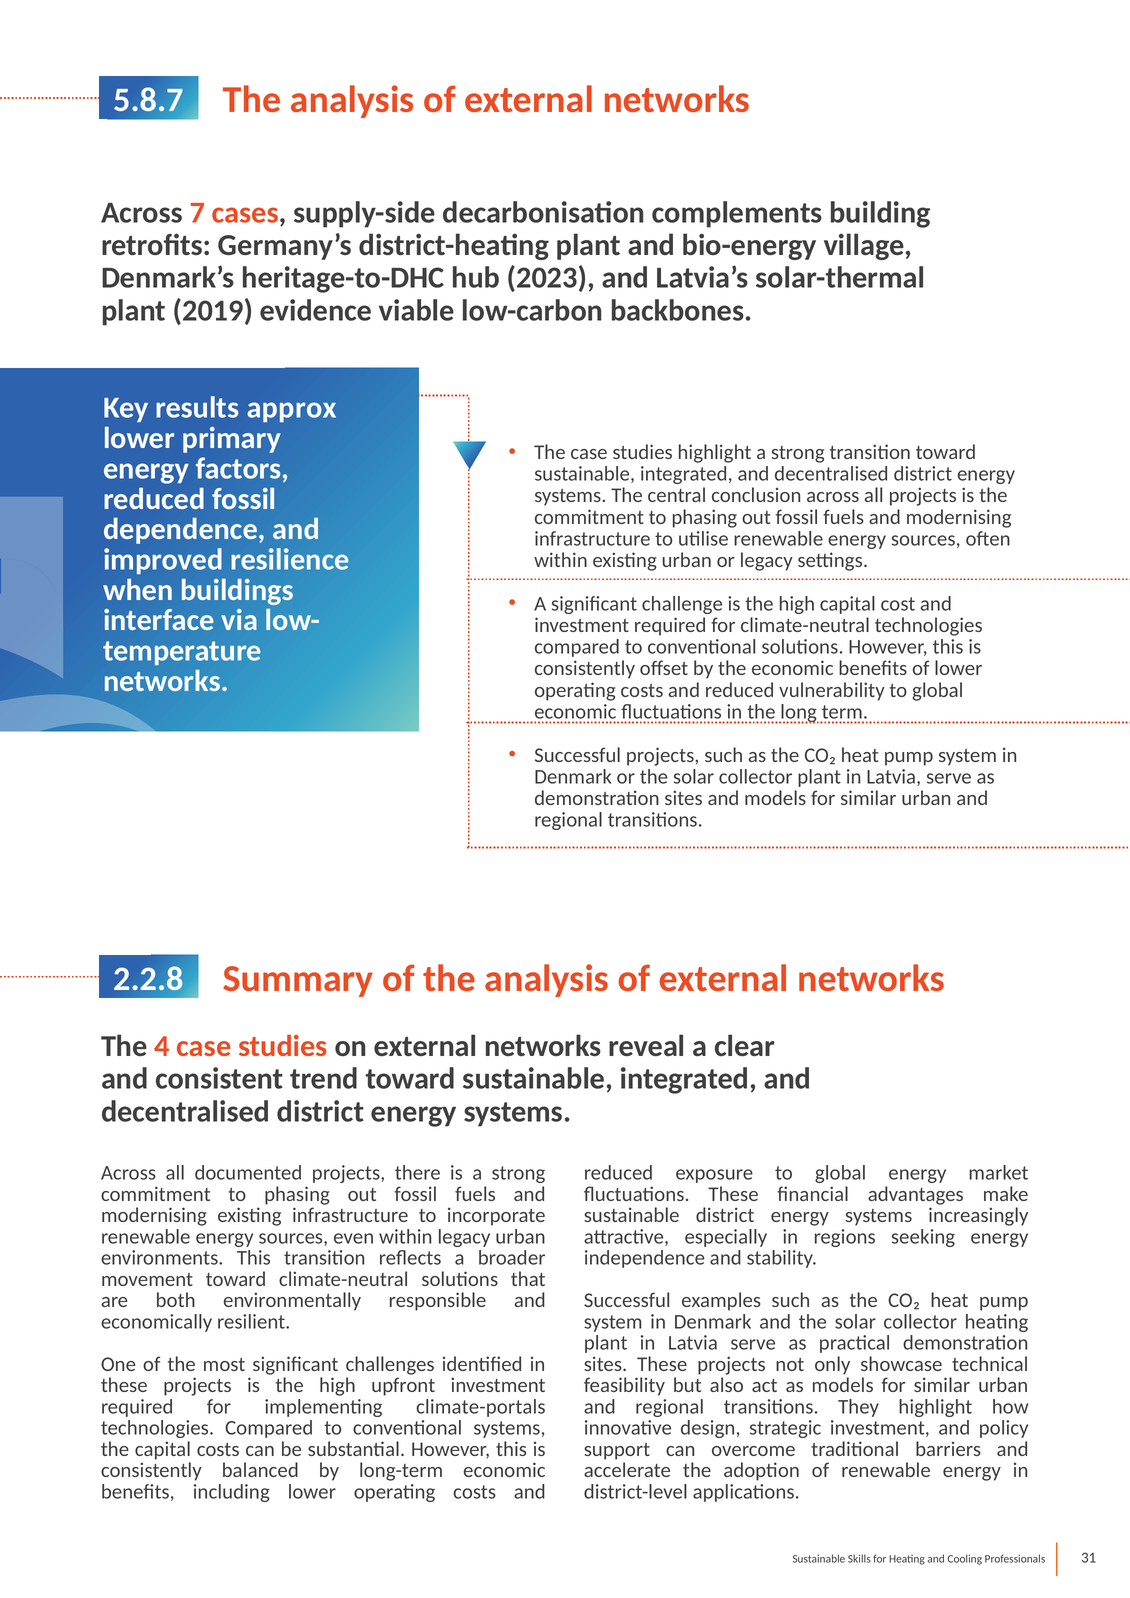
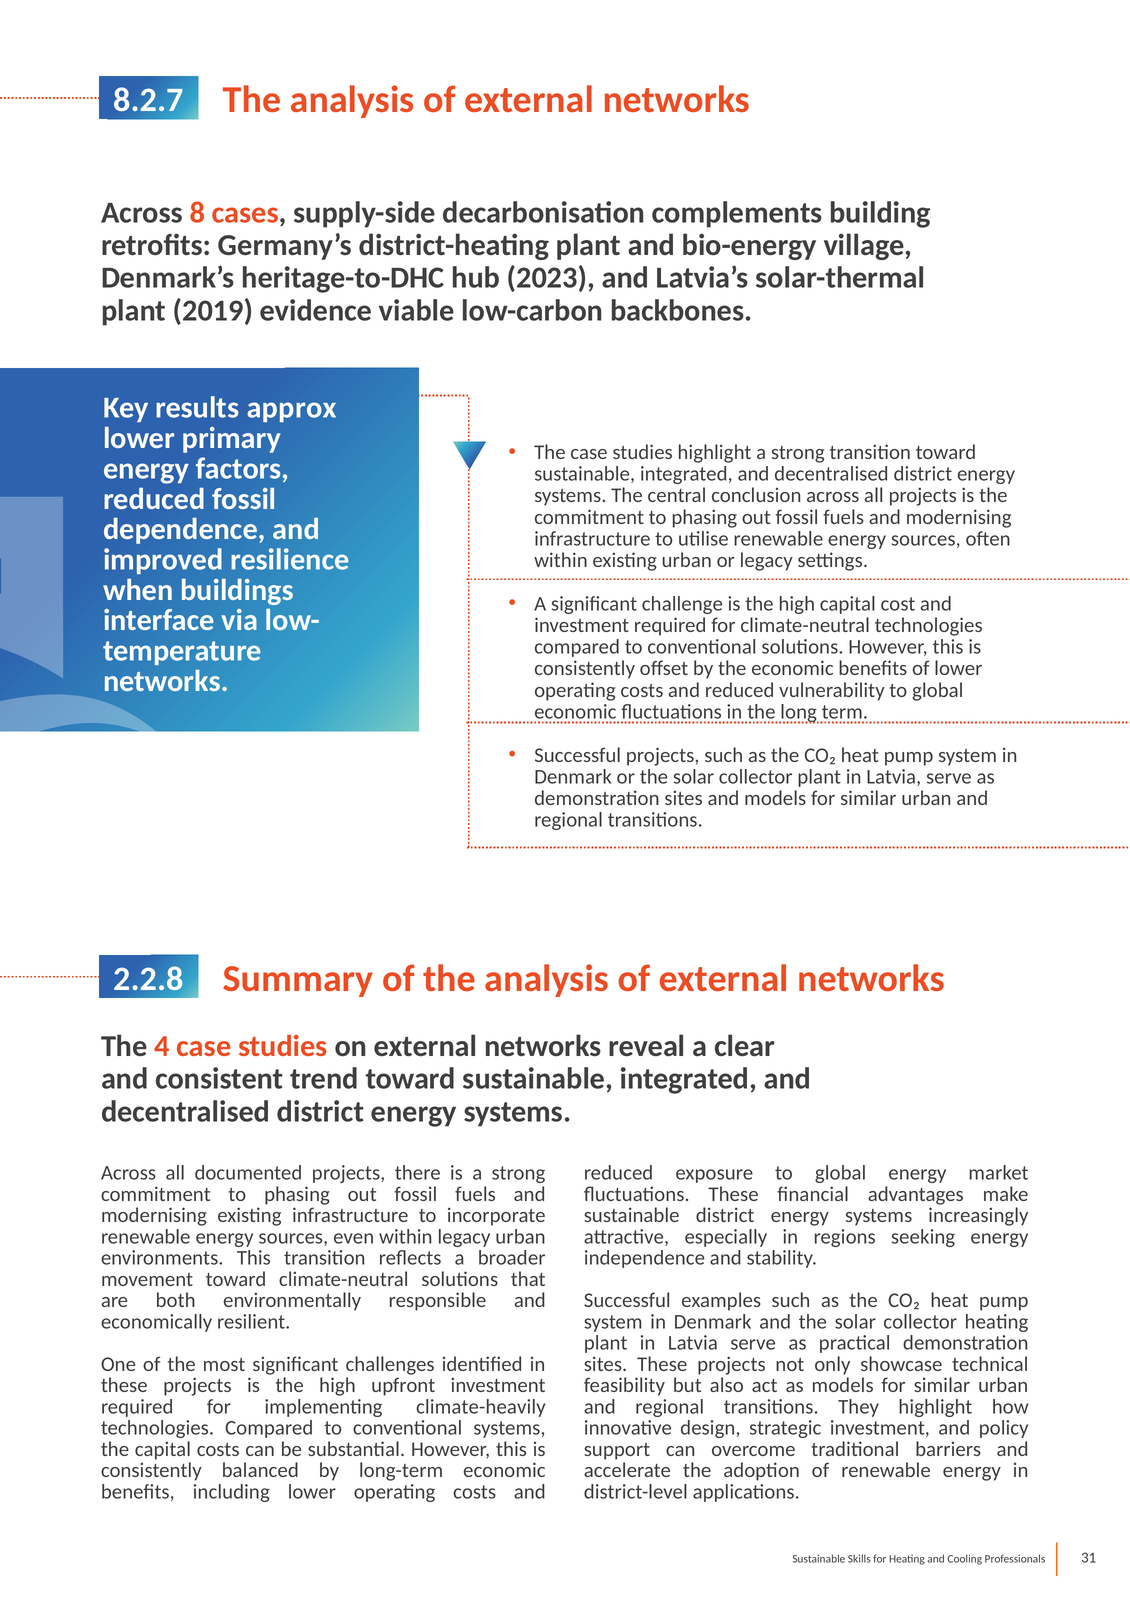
5.8.7: 5.8.7 -> 8.2.7 (148, 100)
7: 7 -> 8 (197, 213)
climate-portals: climate-portals -> climate-heavily (481, 1407)
